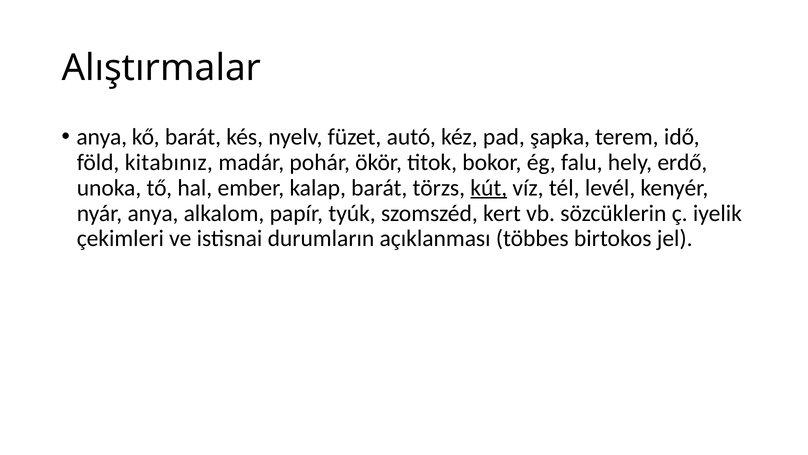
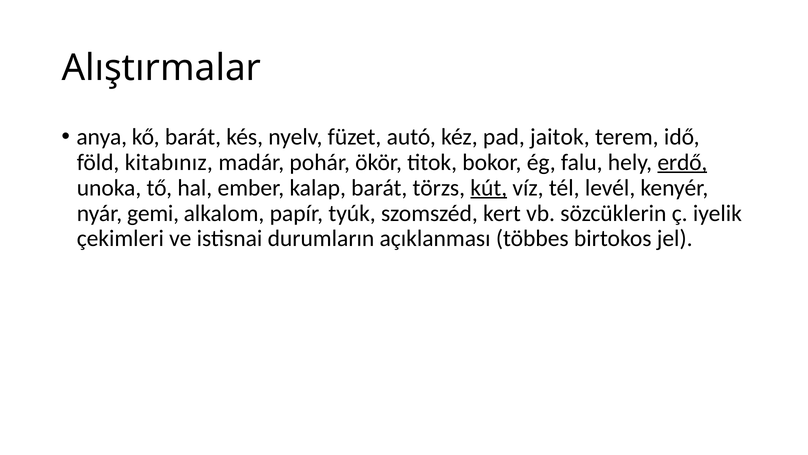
şapka: şapka -> jaitok (560, 137)
erdő underline: none -> present (682, 162)
nyár anya: anya -> gemi (153, 213)
